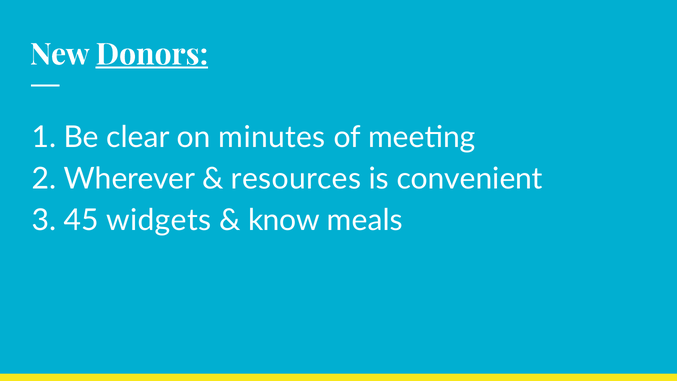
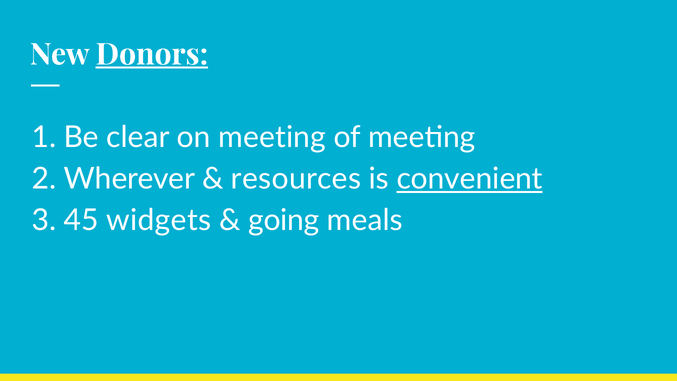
on minutes: minutes -> meeting (272, 137)
convenient underline: none -> present (470, 179)
know: know -> going (284, 220)
